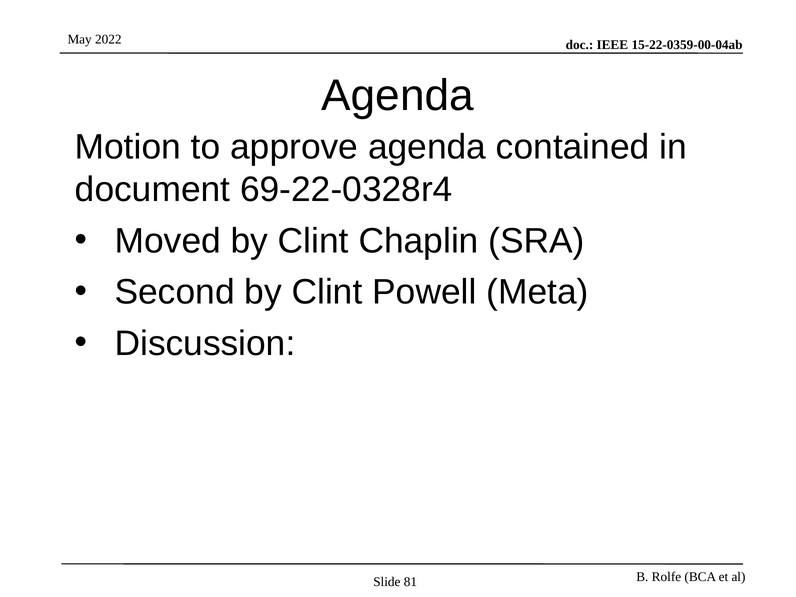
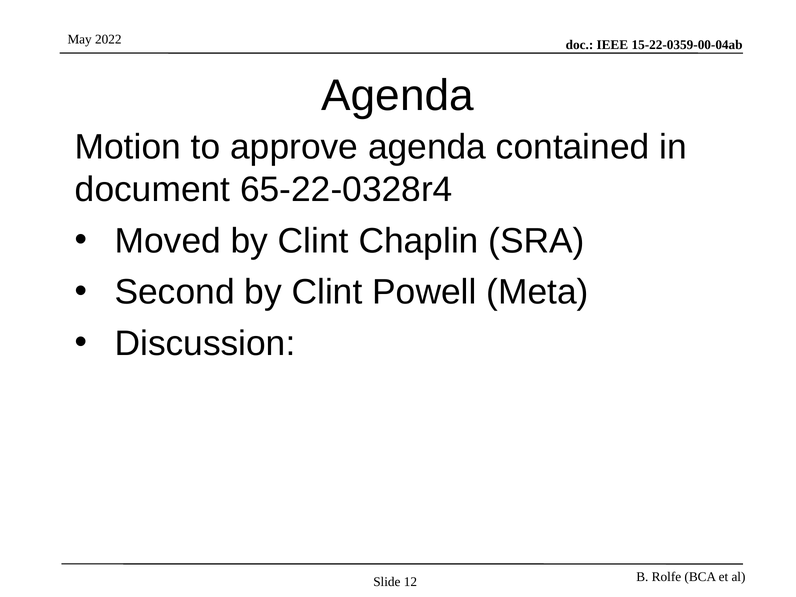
69-22-0328r4: 69-22-0328r4 -> 65-22-0328r4 (346, 190)
81: 81 -> 12 (410, 582)
